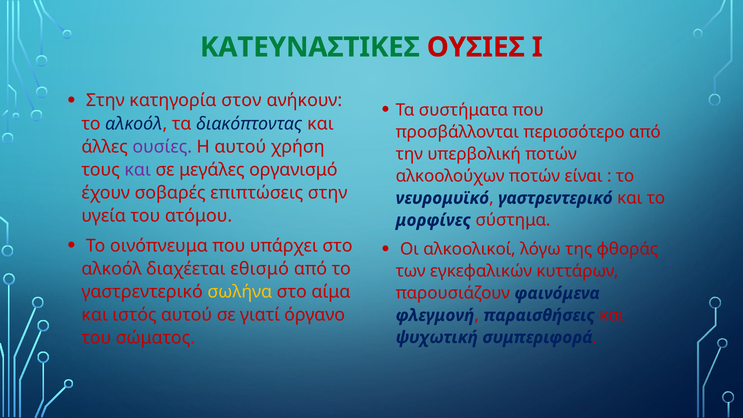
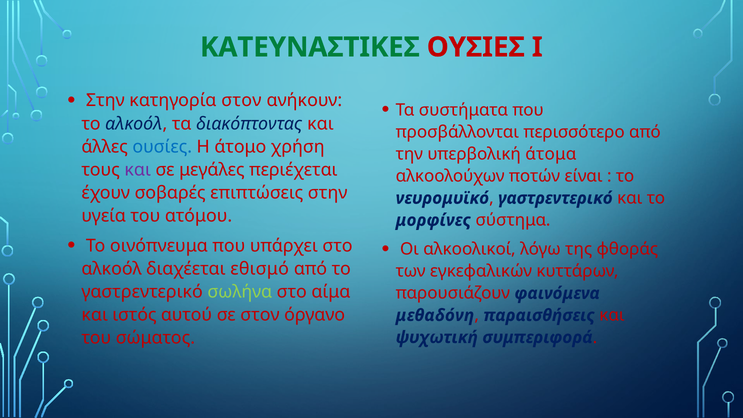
ουσίες colour: purple -> blue (162, 147)
Η αυτού: αυτού -> άτομο (240, 147)
υπερβολική ποτών: ποτών -> άτομα (551, 154)
οργανισμό: οργανισμό -> περιέχεται (293, 170)
σωλήνα colour: yellow -> light green (240, 292)
σε γιατί: γιατί -> στον (260, 315)
φλεγμονή: φλεγμονή -> μεθαδόνη (435, 315)
